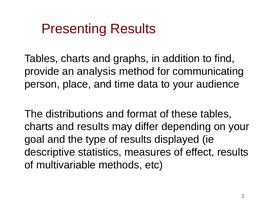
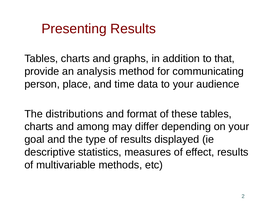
find: find -> that (225, 59)
and results: results -> among (93, 127)
